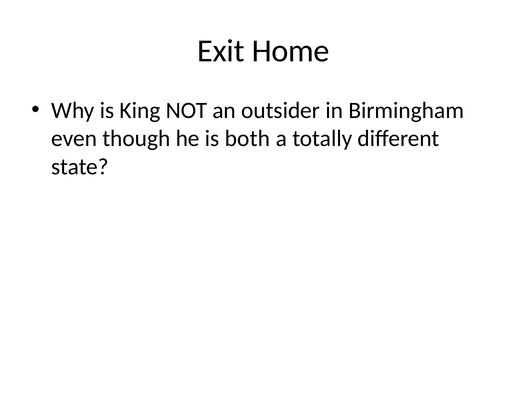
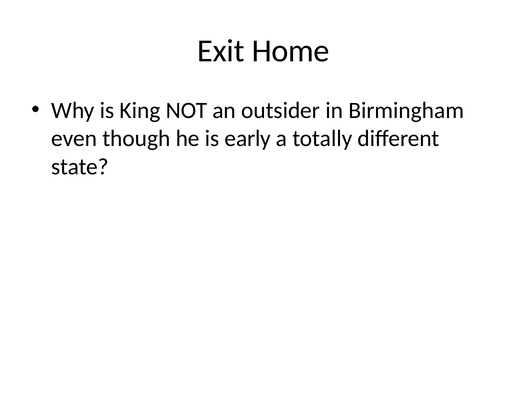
both: both -> early (248, 138)
